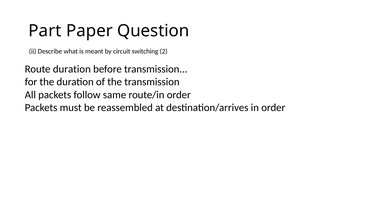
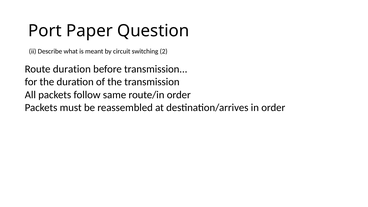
Part: Part -> Port (45, 31)
